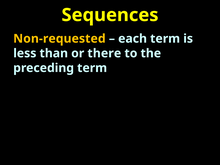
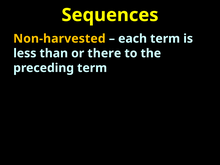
Non-requested: Non-requested -> Non-harvested (59, 39)
